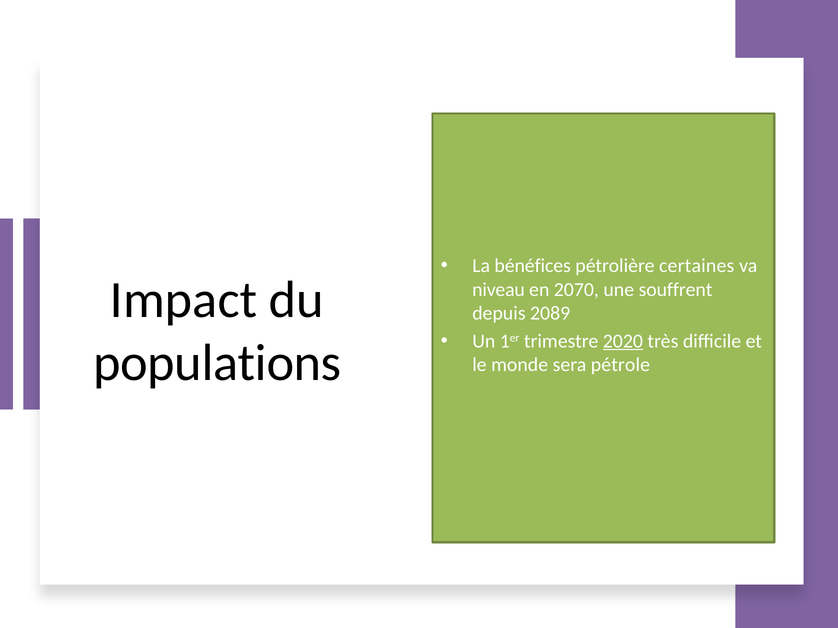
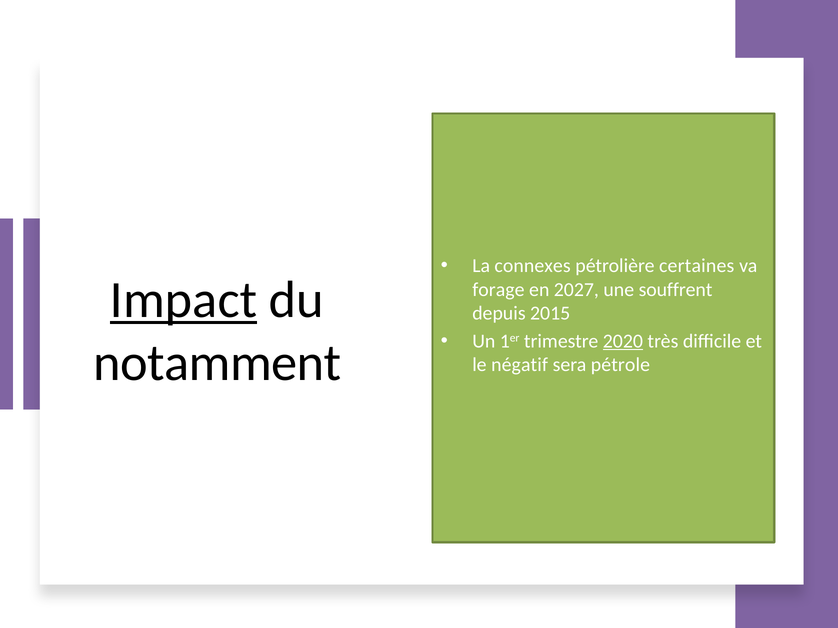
bénéfices: bénéfices -> connexes (533, 266)
Impact underline: none -> present (184, 300)
niveau: niveau -> forage (498, 290)
2070: 2070 -> 2027 (576, 290)
2089: 2089 -> 2015 (550, 314)
populations: populations -> notamment (217, 363)
monde: monde -> négatif (520, 365)
